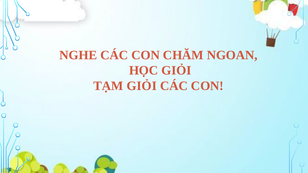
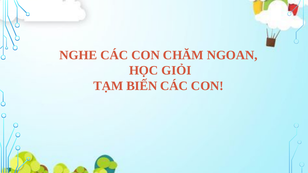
TẠM GIỎI: GIỎI -> BIẾN (142, 86)
